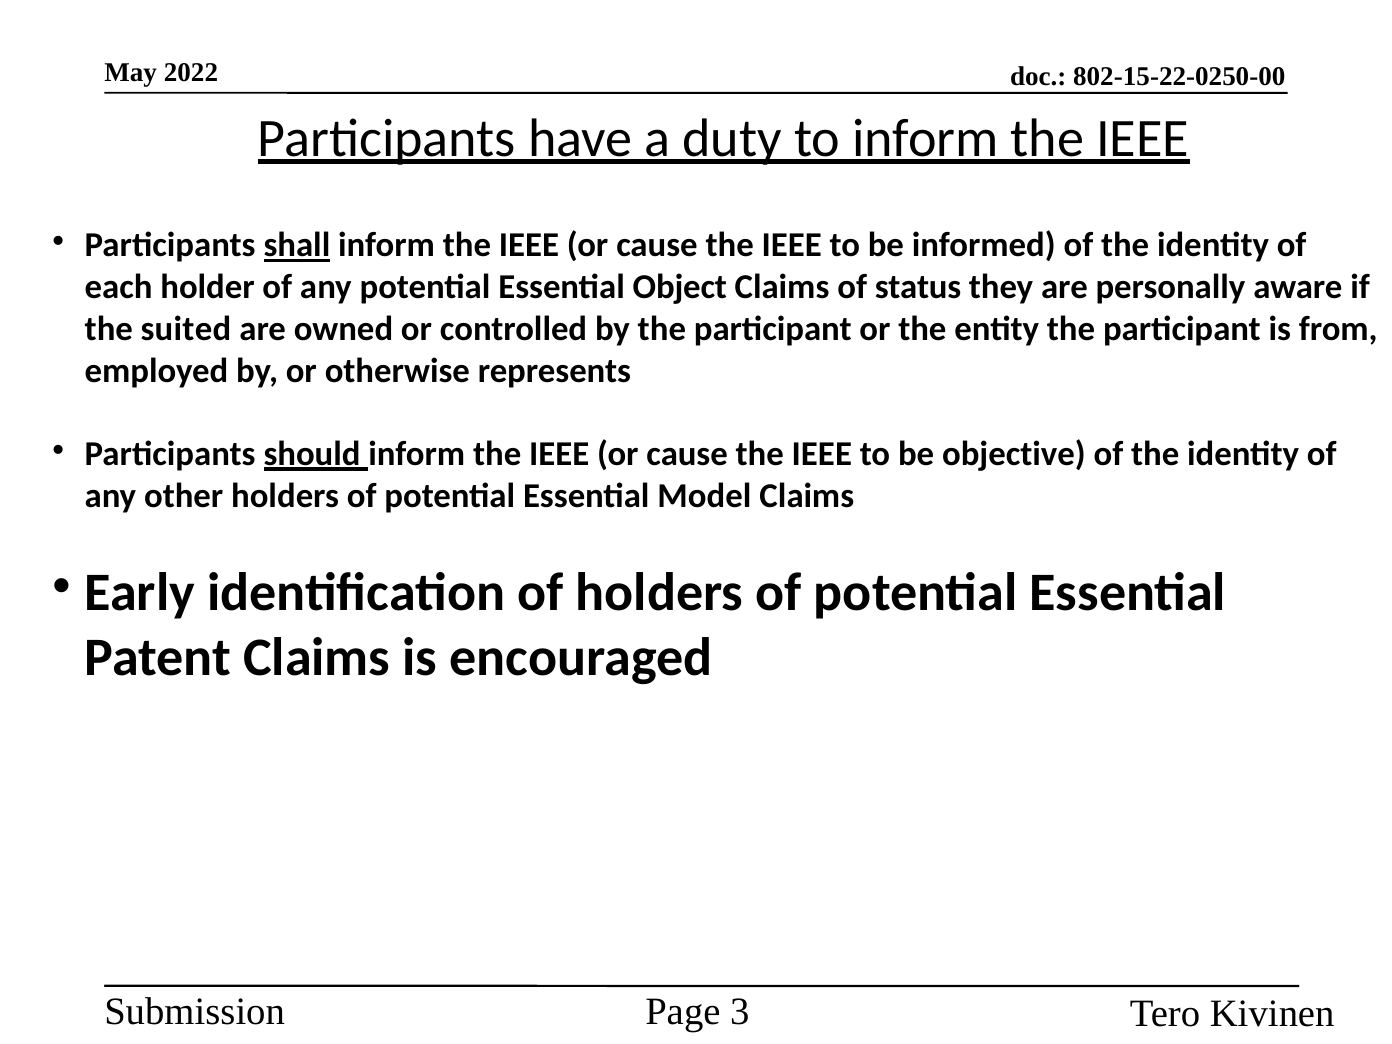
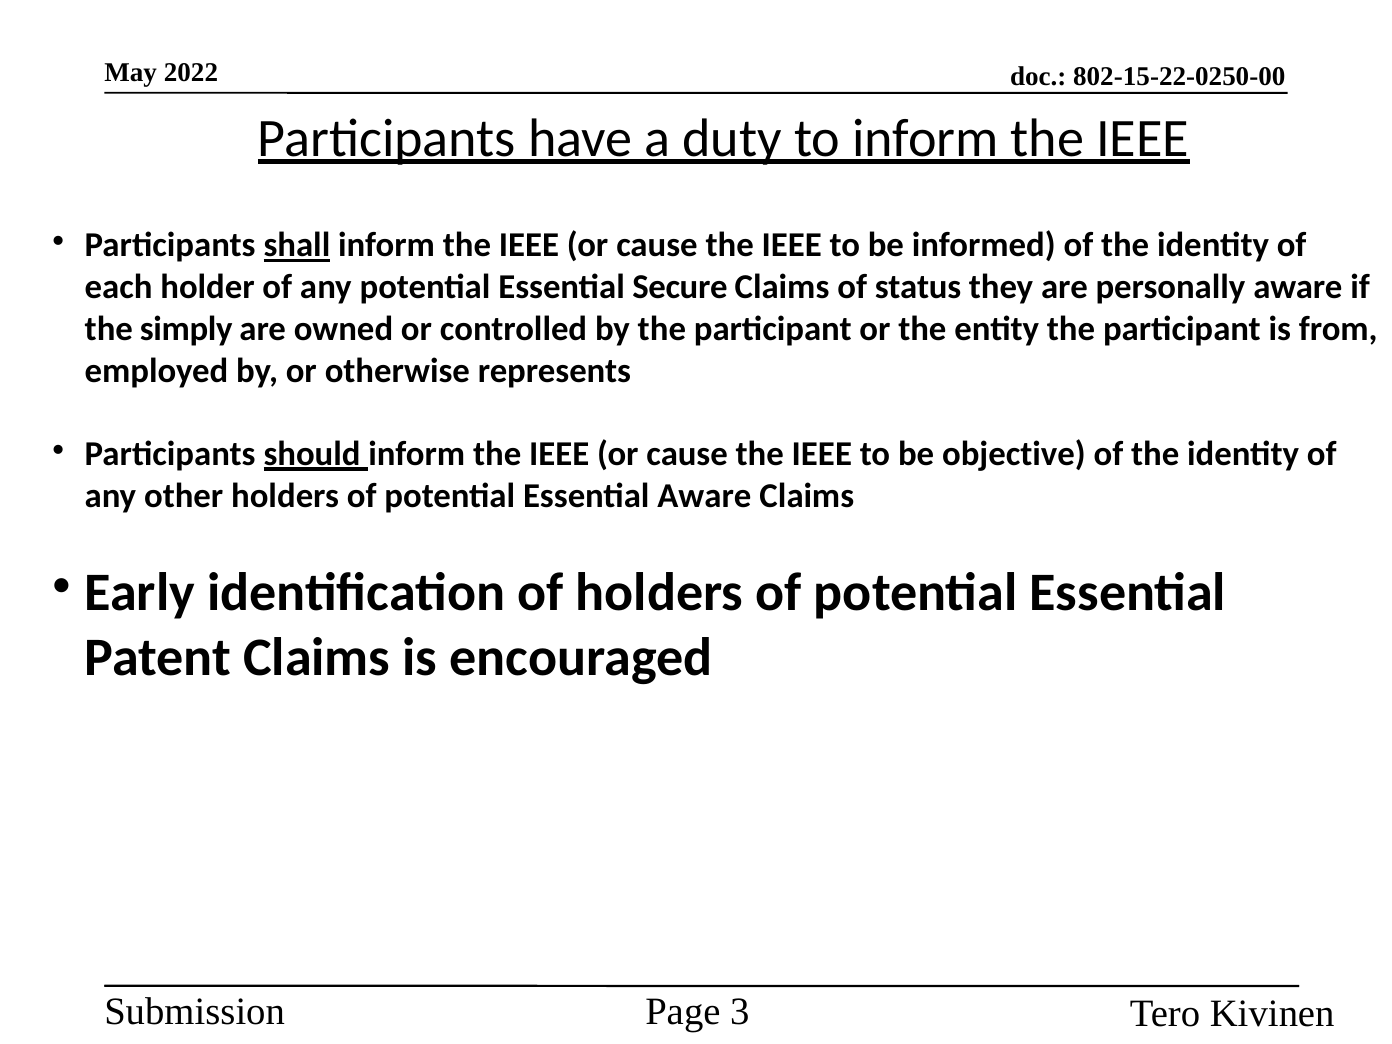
Object: Object -> Secure (680, 287)
suited: suited -> simply (186, 329)
Essential Model: Model -> Aware (704, 496)
